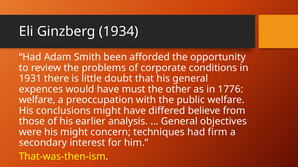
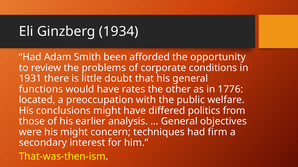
expences: expences -> functions (41, 90)
must: must -> rates (134, 90)
welfare: welfare -> located (37, 100)
believe: believe -> politics (204, 111)
